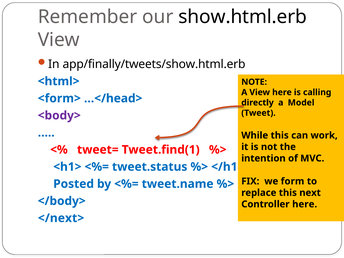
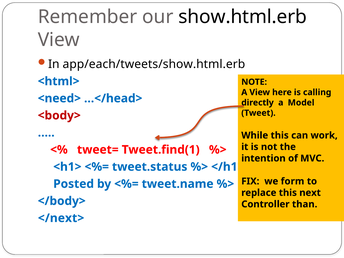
app/finally/tweets/show.html.erb: app/finally/tweets/show.html.erb -> app/each/tweets/show.html.erb (154, 64)
<form>: <form> -> <need> (59, 98)
<body> colour: purple -> red (59, 115)
Controller here: here -> than (305, 204)
